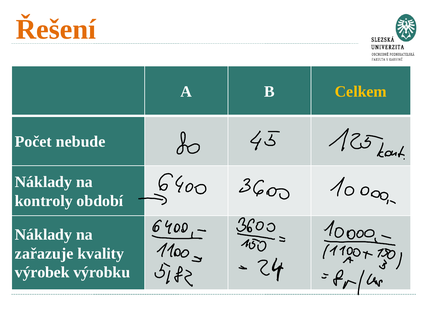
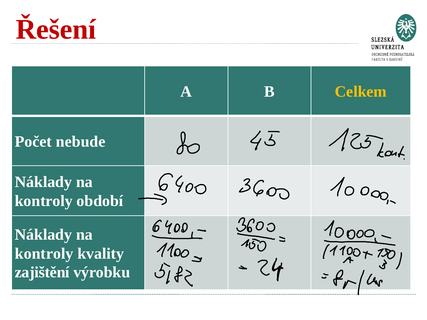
Řešení colour: orange -> red (56, 30)
zařazuje: zařazuje -> kontroly (44, 254)
výrobek: výrobek -> zajištění (42, 272)
